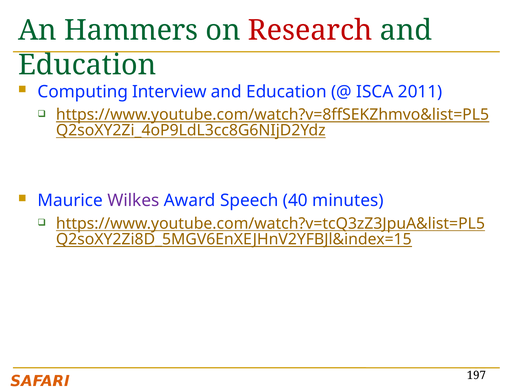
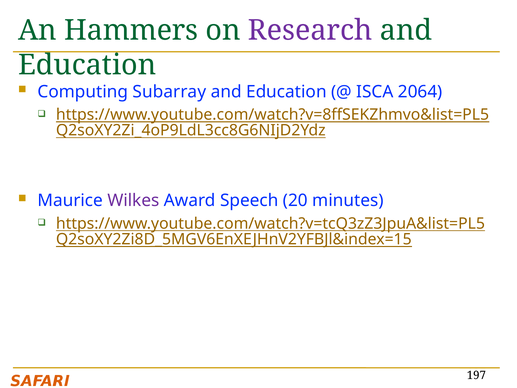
Research colour: red -> purple (310, 30)
Interview: Interview -> Subarray (169, 92)
2011: 2011 -> 2064 (420, 92)
40: 40 -> 20 (295, 201)
